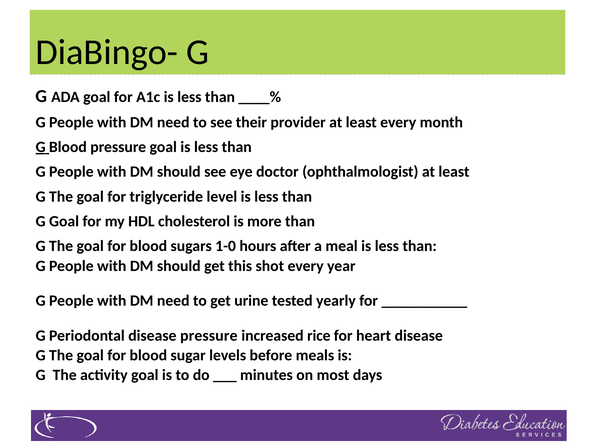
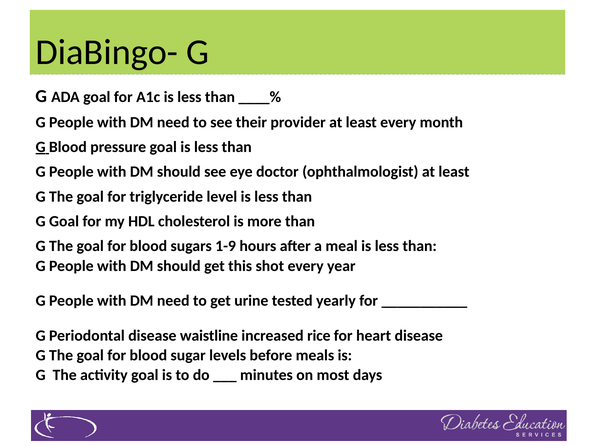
1-0: 1-0 -> 1-9 (226, 246)
disease pressure: pressure -> waistline (209, 336)
